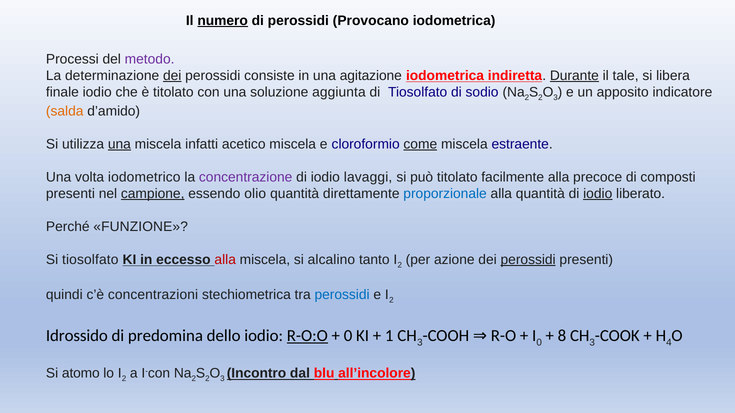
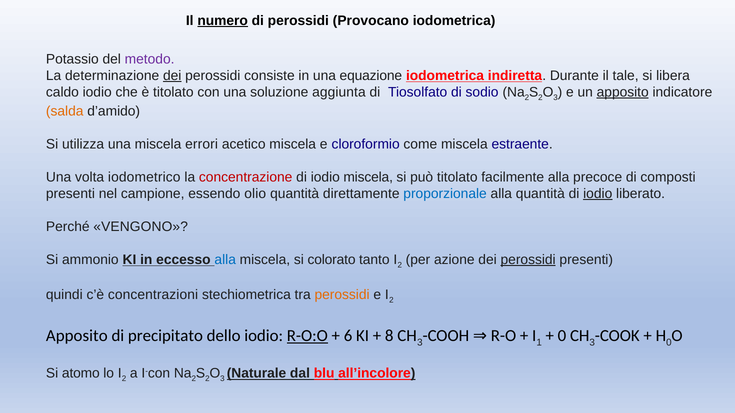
Processi: Processi -> Potassio (72, 59)
agitazione: agitazione -> equazione (371, 76)
Durante underline: present -> none (574, 76)
finale: finale -> caldo (62, 92)
apposito underline: none -> present (623, 92)
una underline: present -> none (119, 144)
infatti: infatti -> errori (202, 144)
come underline: present -> none (420, 144)
concentrazione colour: purple -> red (246, 177)
iodio lavaggi: lavaggi -> miscela (368, 177)
campione underline: present -> none (153, 194)
FUNZIONE: FUNZIONE -> VENGONO (141, 227)
Si tiosolfato: tiosolfato -> ammonio (90, 260)
alla colour: red -> blue (225, 260)
alcalino: alcalino -> colorato (332, 260)
perossidi colour: blue -> orange (342, 295)
0: 0 -> 1 (539, 343)
8: 8 -> 0 (562, 336)
4: 4 -> 0 (669, 343)
Idrossido: Idrossido -> Apposito (77, 336)
predomina: predomina -> precipitato (165, 336)
0: 0 -> 6 (348, 336)
1: 1 -> 8 (389, 336)
Incontro: Incontro -> Naturale (257, 374)
